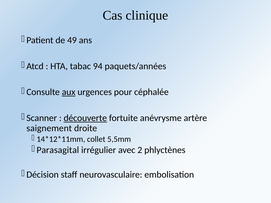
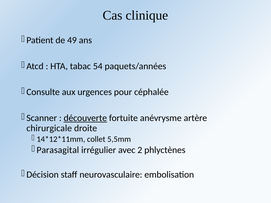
94: 94 -> 54 (98, 66)
aux underline: present -> none (69, 92)
saignement: saignement -> chirurgicale (49, 128)
